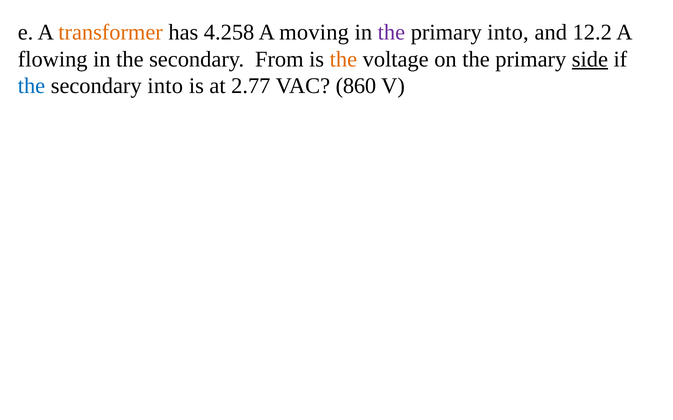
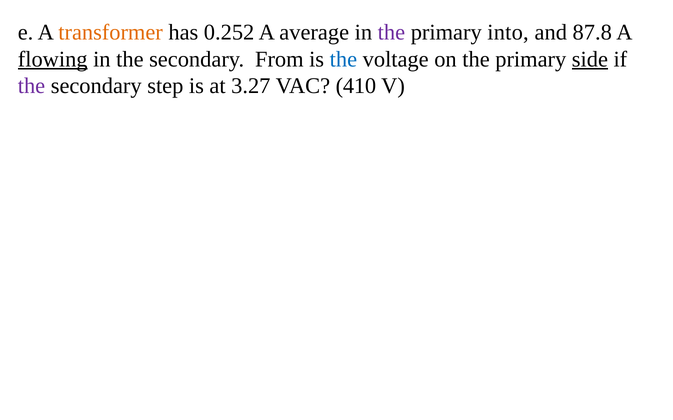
4.258: 4.258 -> 0.252 (229, 32)
moving: moving -> average (314, 32)
12.2: 12.2 -> 87.8 (592, 32)
flowing underline: none -> present (53, 59)
the colour: orange -> blue (343, 59)
the colour: blue -> purple (32, 86)
secondary into: into -> step (165, 86)
2.77: 2.77 -> 3.27 (251, 86)
860: 860 -> 410 (356, 86)
